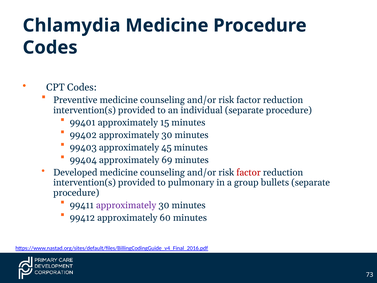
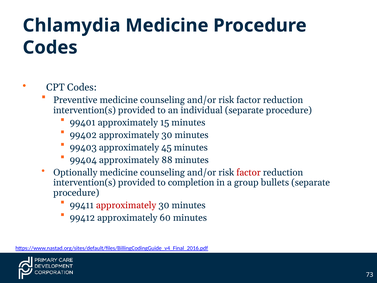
69: 69 -> 88 (167, 160)
Developed: Developed -> Optionally (75, 172)
pulmonary: pulmonary -> completion (191, 182)
approximately colour: purple -> red (126, 205)
